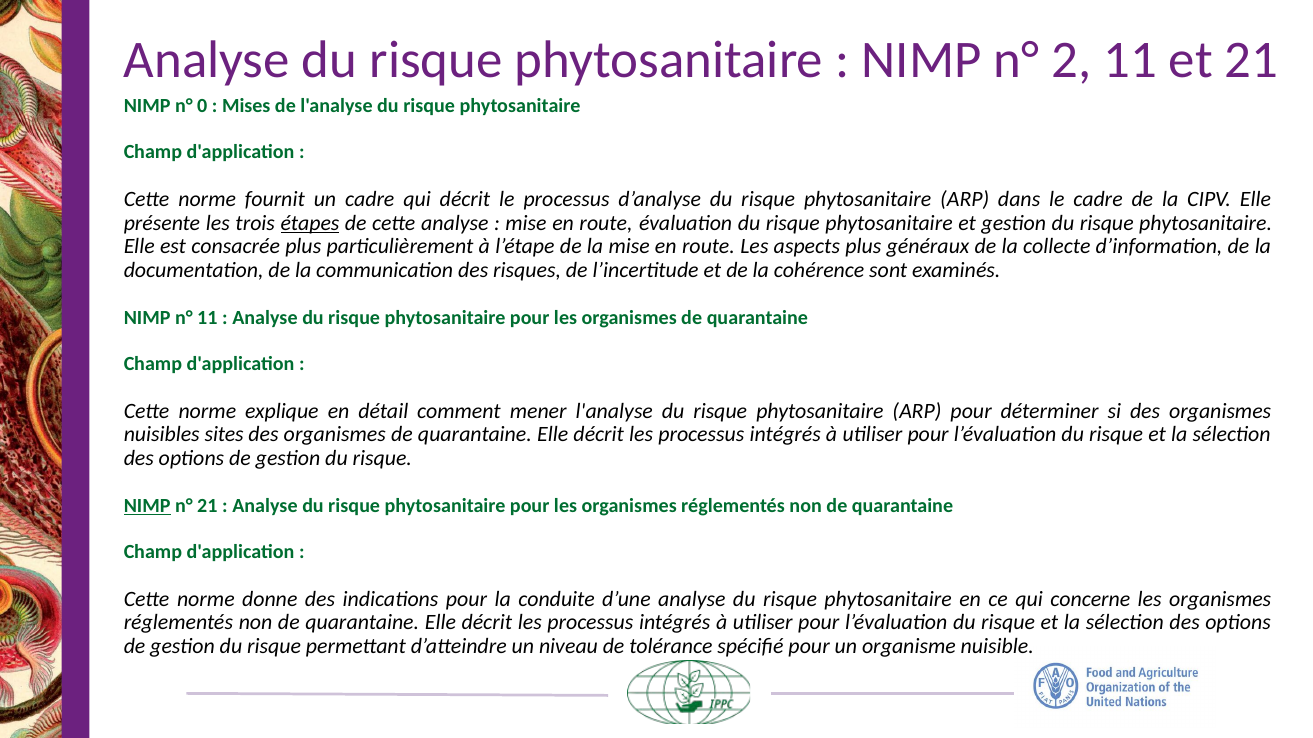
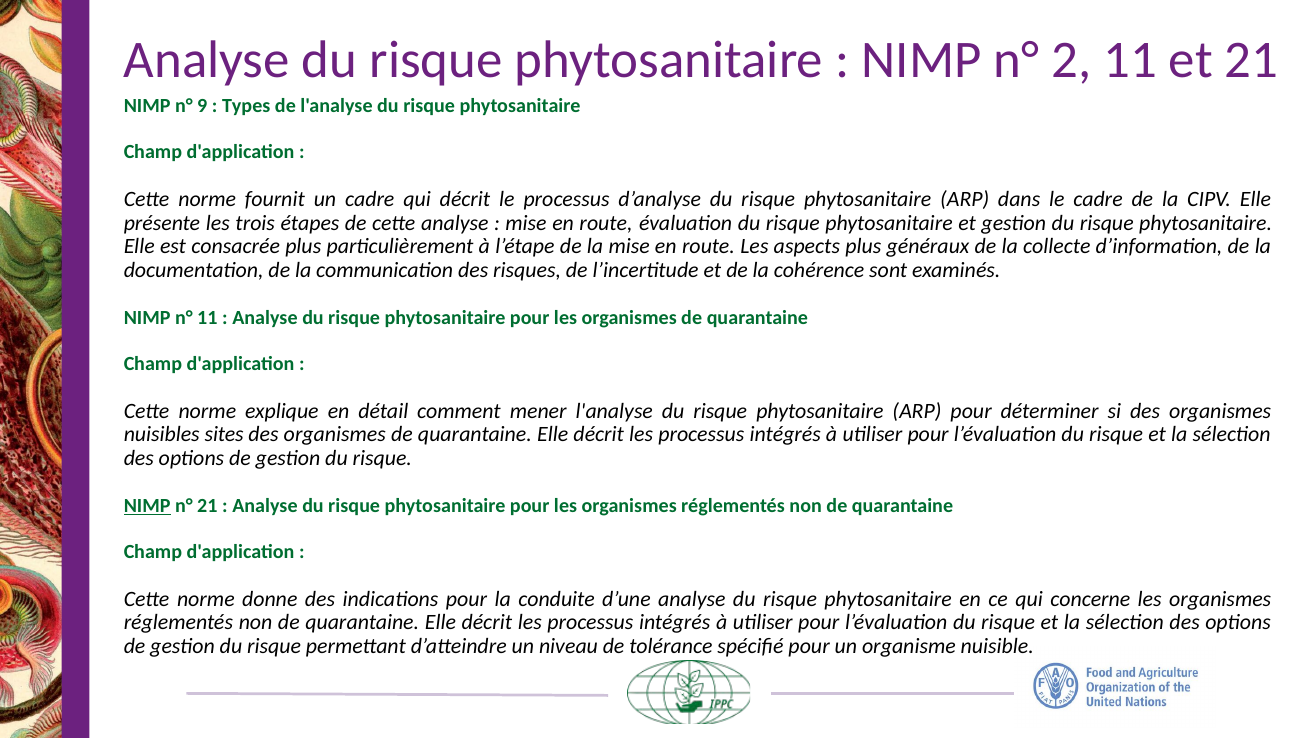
0: 0 -> 9 (202, 106)
Mises: Mises -> Types (246, 106)
étapes underline: present -> none (310, 223)
